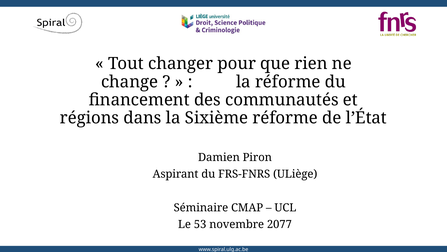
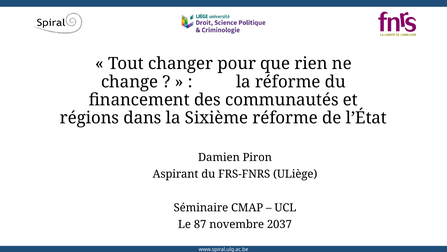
53: 53 -> 87 (200, 224)
2077: 2077 -> 2037 (279, 224)
